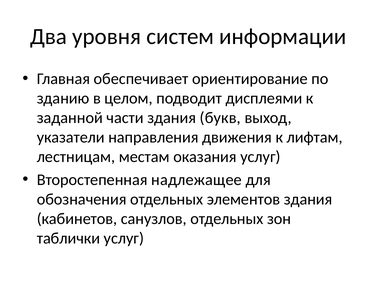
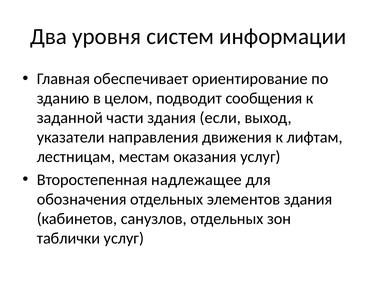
дисплеями: дисплеями -> сообщения (264, 98)
букв: букв -> если (220, 118)
